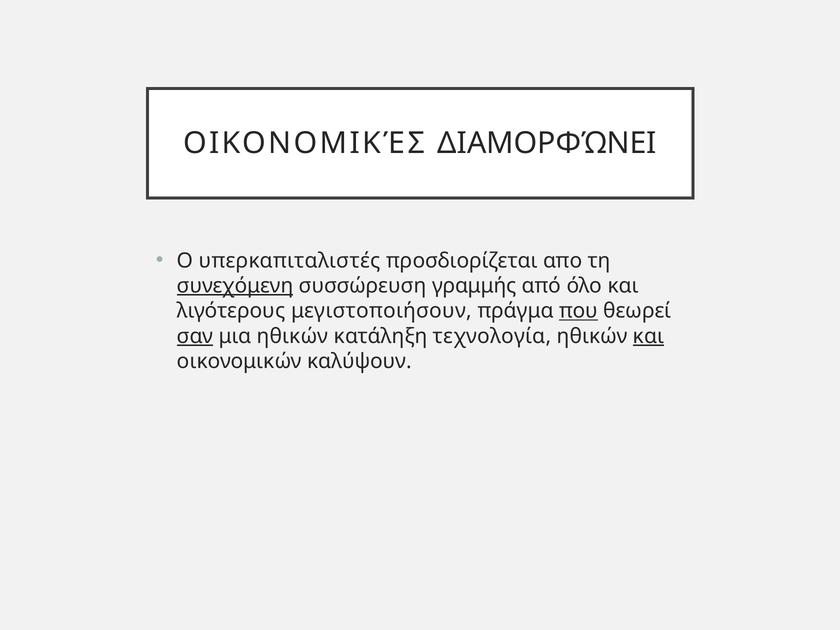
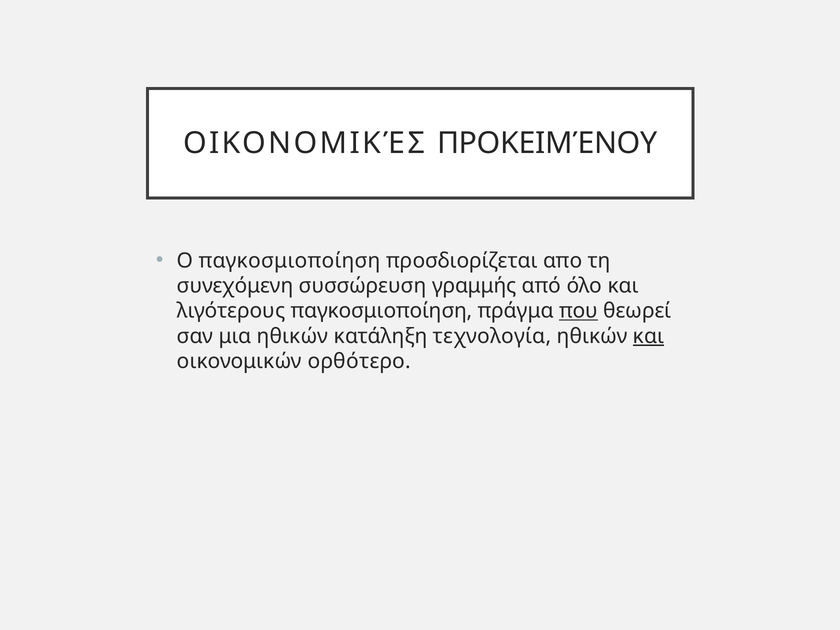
ΔΙΑΜΟΡΦΏΝΕΙ: ΔΙΑΜΟΡΦΏΝΕΙ -> ΠΡΟΚΕΙΜΈΝΟΥ (547, 143)
Ο υπερκαπιταλιστές: υπερκαπιταλιστές -> παγκοσμιοποίηση (290, 261)
συνεχόμενη underline: present -> none (235, 286)
λιγότερους μεγιστοποιήσουν: μεγιστοποιήσουν -> παγκοσμιοποίηση (382, 311)
σαν underline: present -> none (195, 336)
καλύψουν: καλύψουν -> ορθότερο (359, 361)
